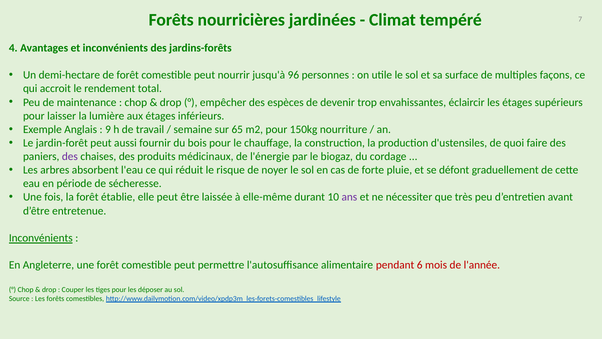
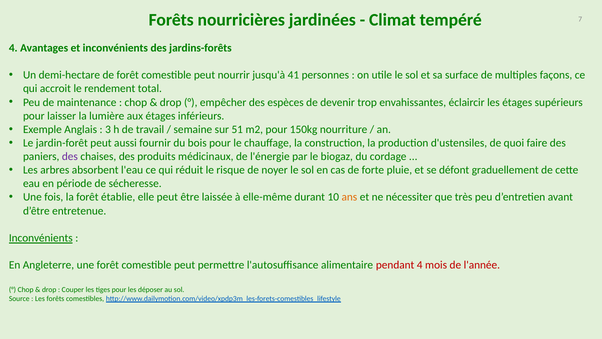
96: 96 -> 41 (293, 75)
9: 9 -> 3 (108, 129)
65: 65 -> 51 (237, 129)
ans colour: purple -> orange (349, 197)
pendant 6: 6 -> 4 (420, 265)
